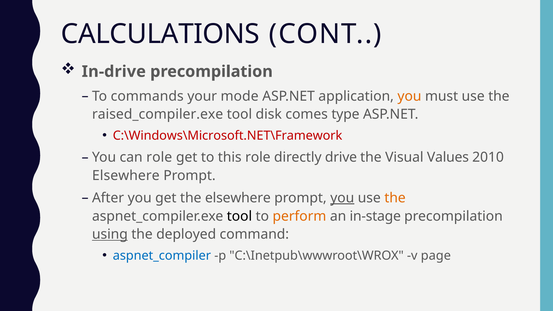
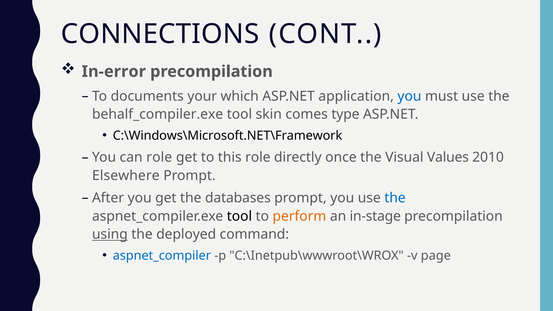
CALCULATIONS: CALCULATIONS -> CONNECTIONS (160, 34)
In-drive: In-drive -> In-error (114, 72)
commands: commands -> documents (147, 96)
mode: mode -> which (240, 96)
you colour: orange -> blue (409, 96)
raised_compiler.exe: raised_compiler.exe -> behalf_compiler.exe (158, 114)
disk: disk -> skin (269, 114)
C:\Windows\Microsoft.NET\Framework colour: red -> black (228, 136)
drive: drive -> once (341, 157)
the elsewhere: elsewhere -> databases (238, 198)
you underline: present -> none (342, 198)
the colour: orange -> blue (395, 198)
